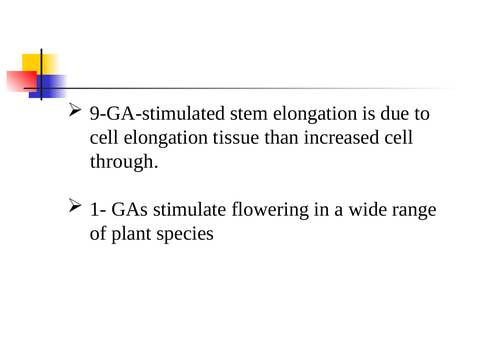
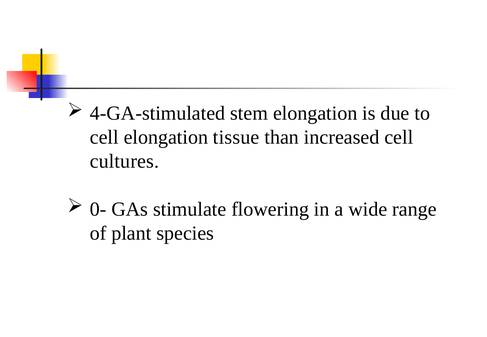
9-GA-stimulated: 9-GA-stimulated -> 4-GA-stimulated (158, 113)
through: through -> cultures (124, 161)
1-: 1- -> 0- (98, 209)
